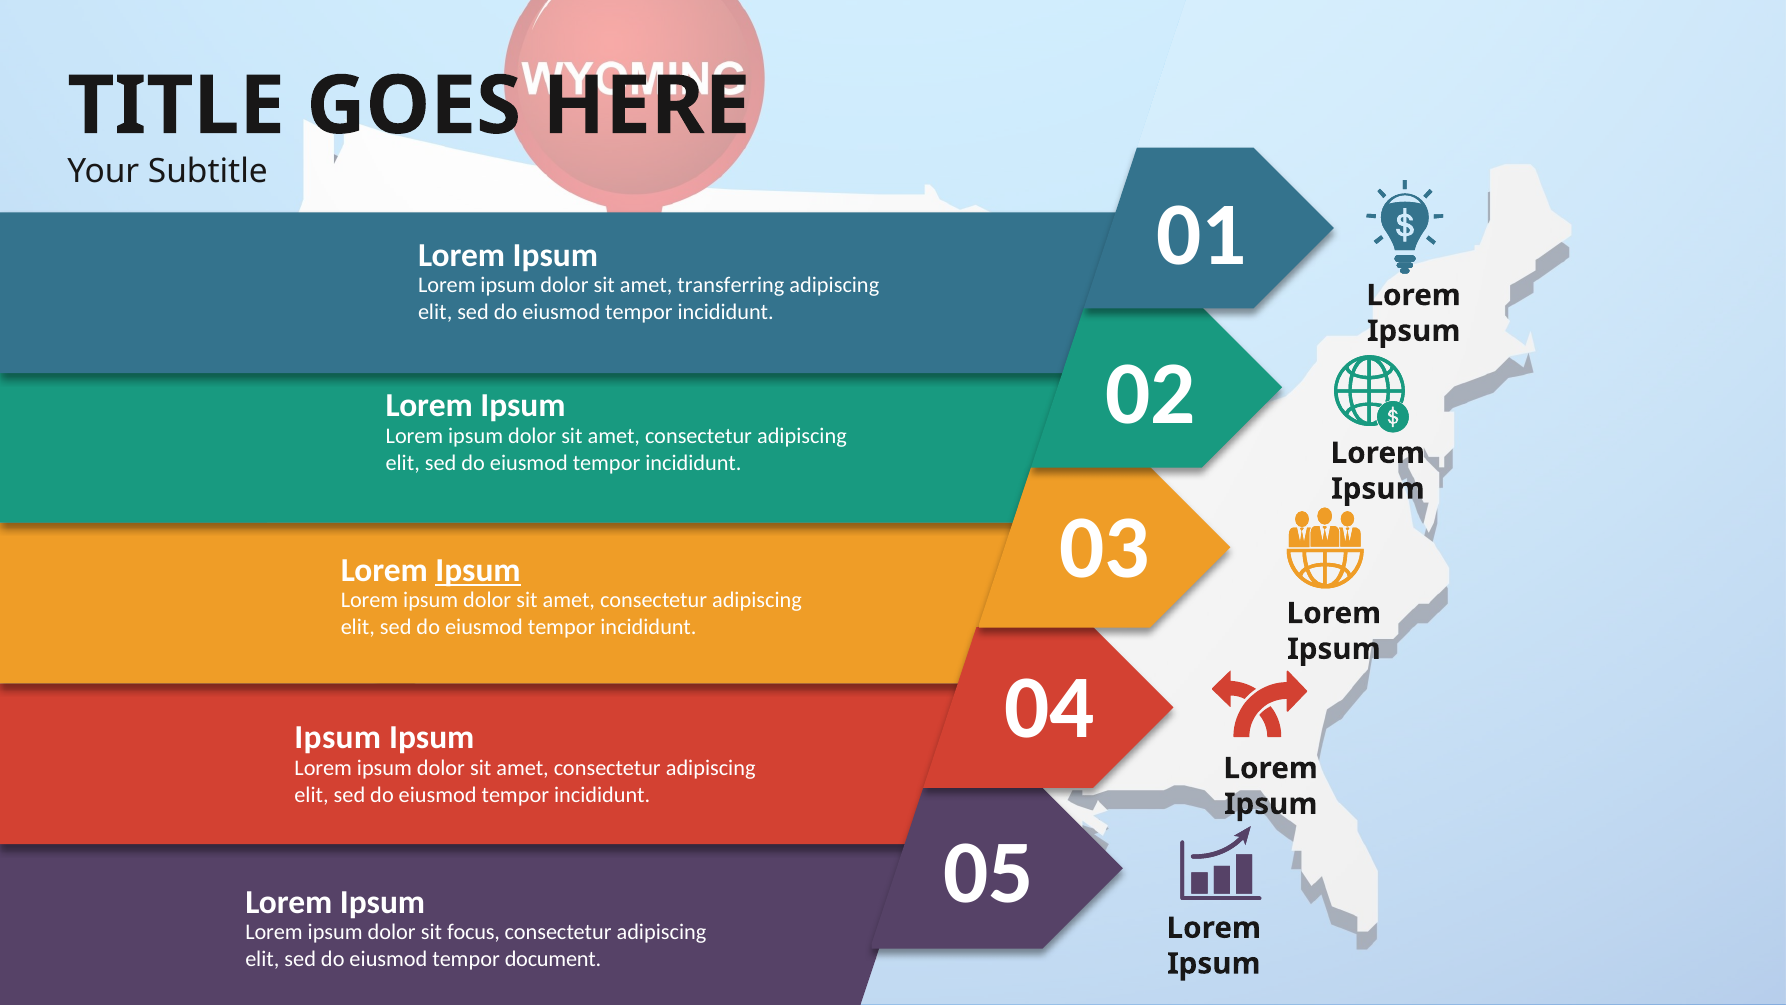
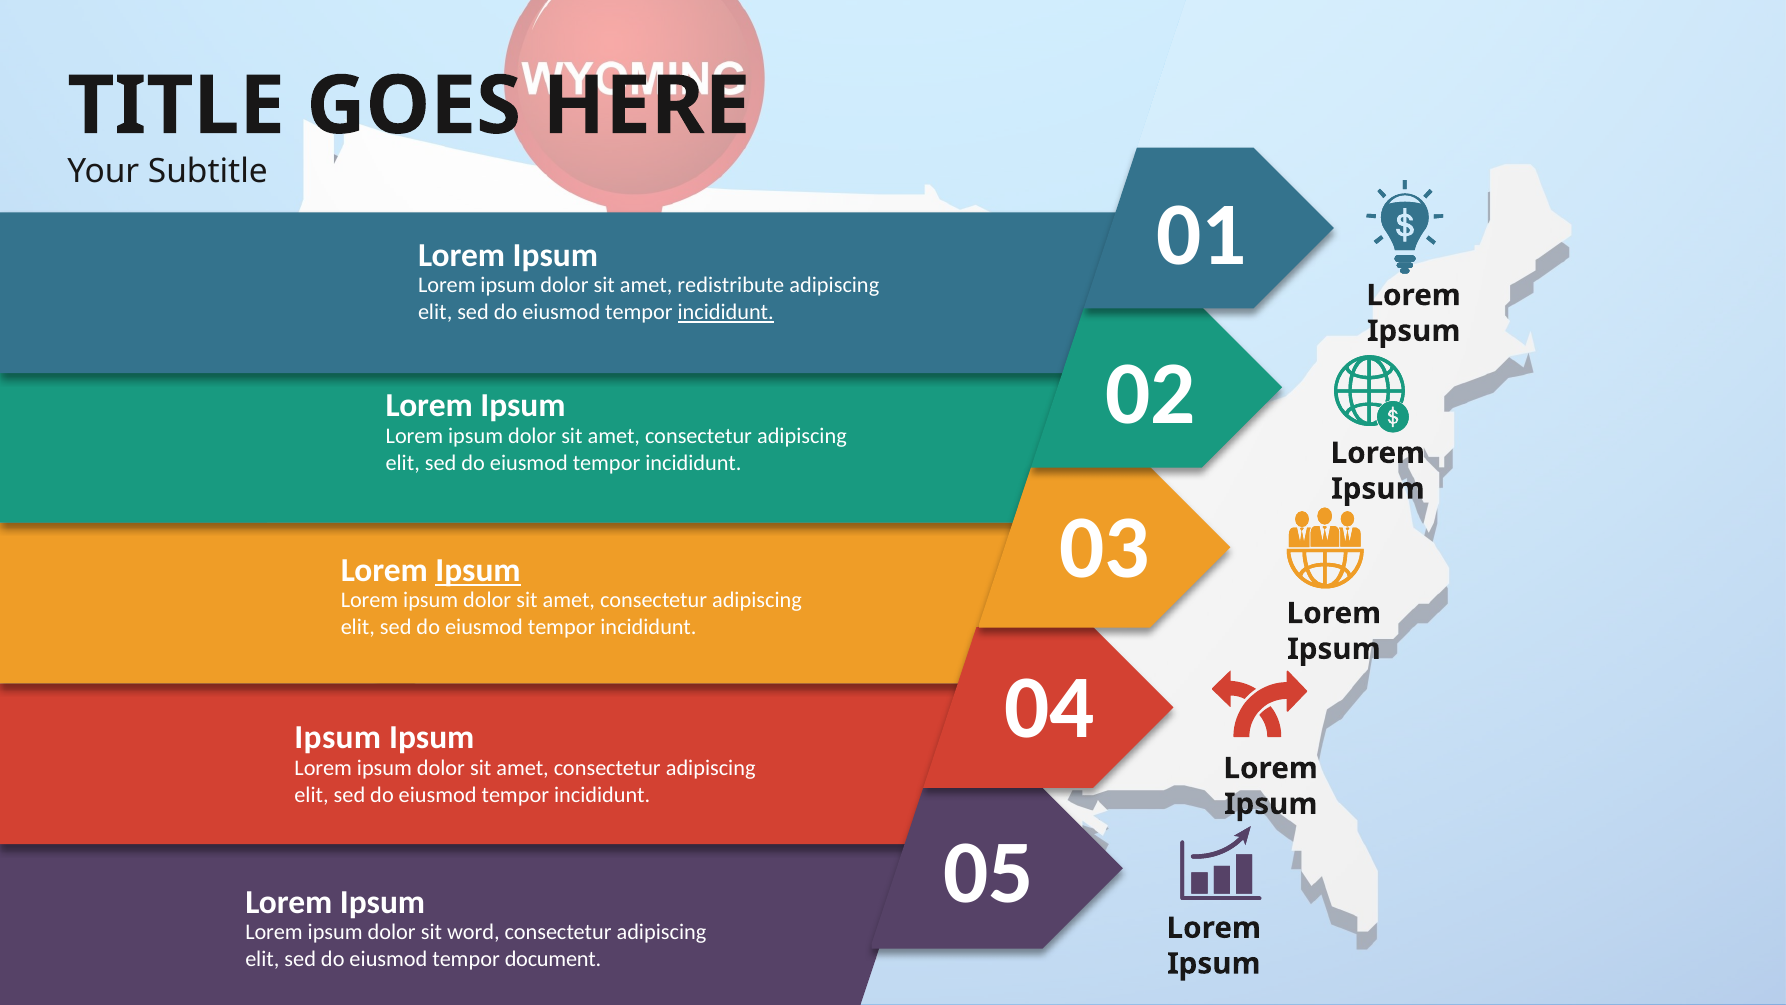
transferring: transferring -> redistribute (731, 285)
incididunt underline: none -> present (726, 312)
focus: focus -> word (473, 932)
